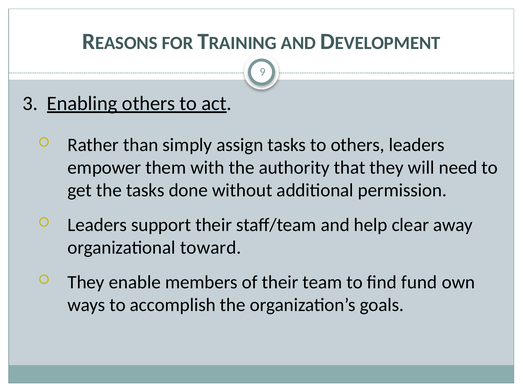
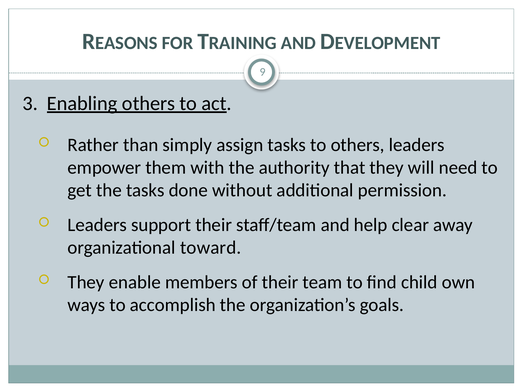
fund: fund -> child (419, 282)
